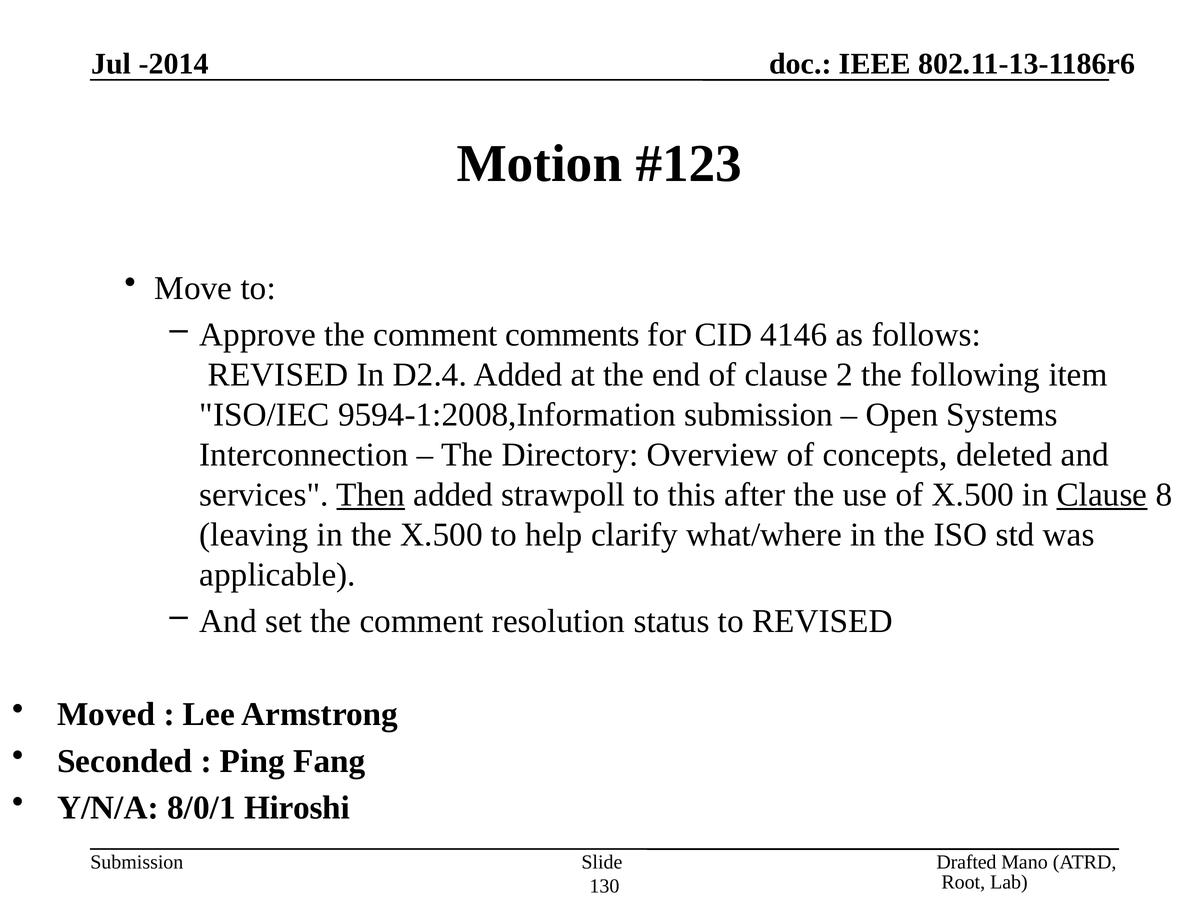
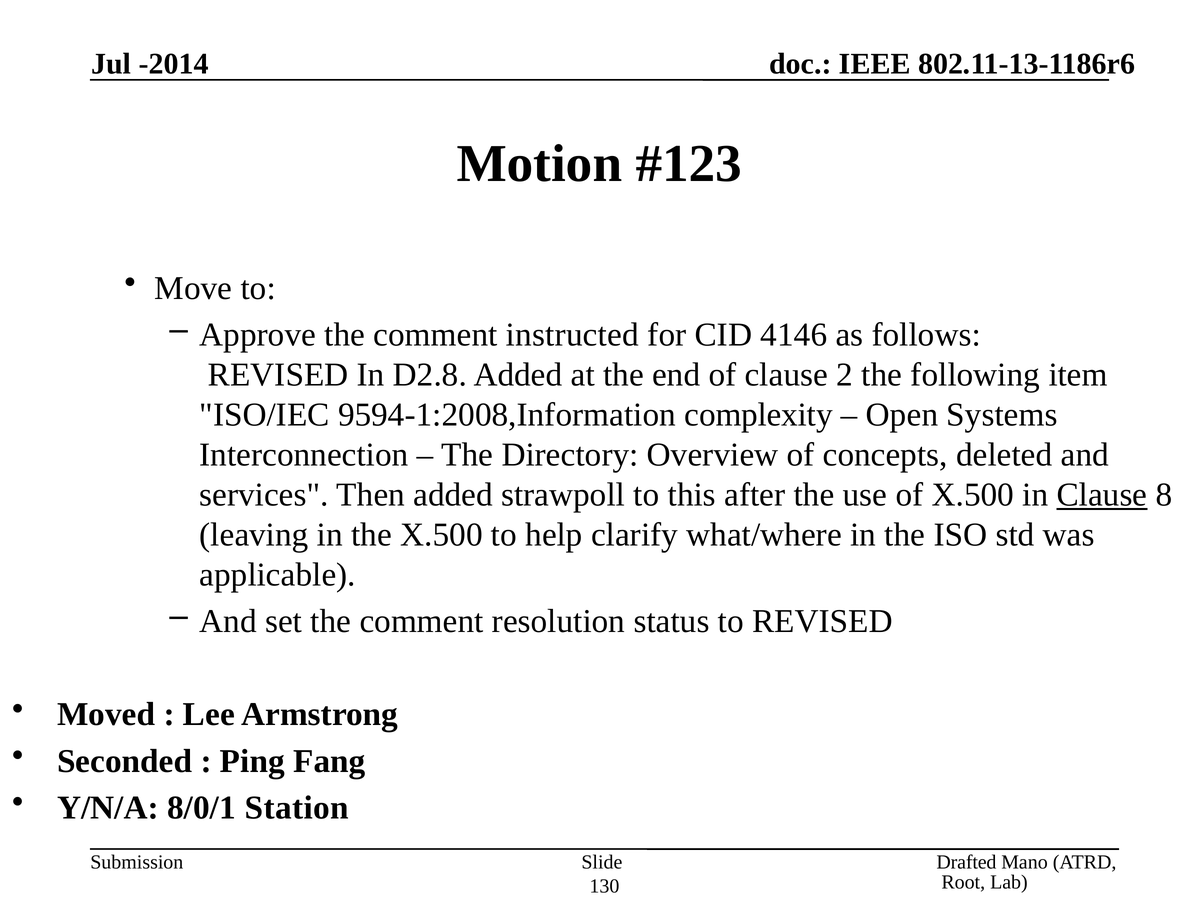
comments: comments -> instructed (572, 335)
D2.4: D2.4 -> D2.8 (430, 375)
9594-1:2008,Information submission: submission -> complexity (759, 415)
Then underline: present -> none (371, 495)
Hiroshi: Hiroshi -> Station (297, 808)
